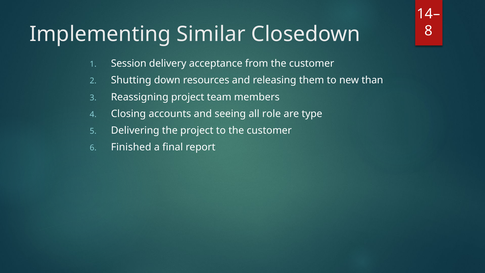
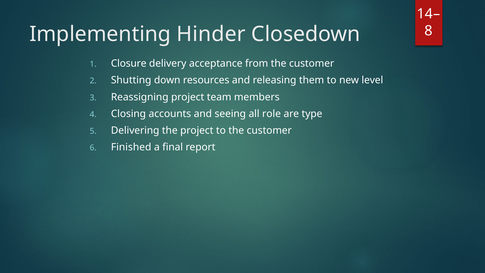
Similar: Similar -> Hinder (211, 34)
Session: Session -> Closure (129, 64)
than: than -> level (372, 80)
